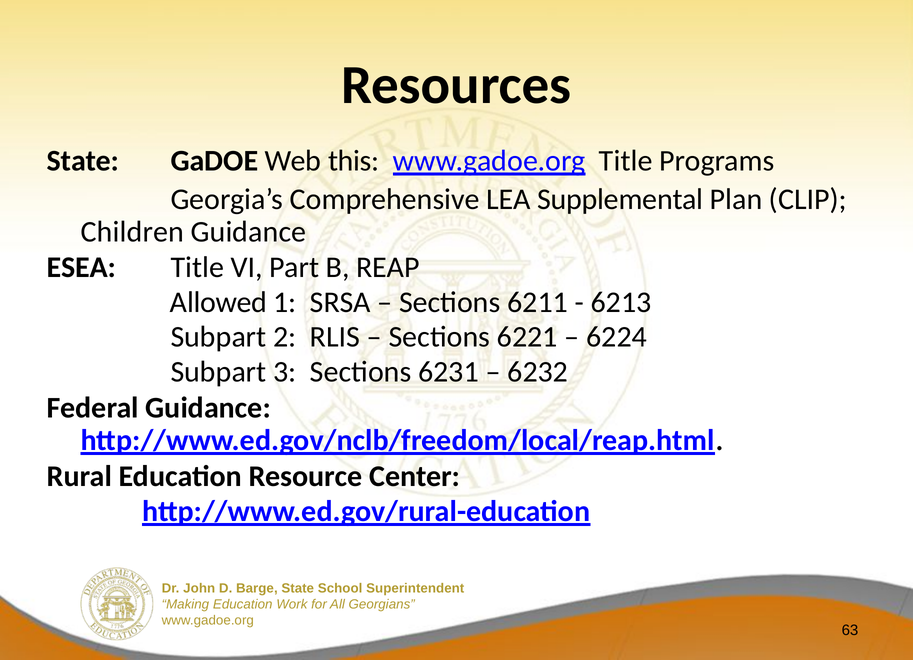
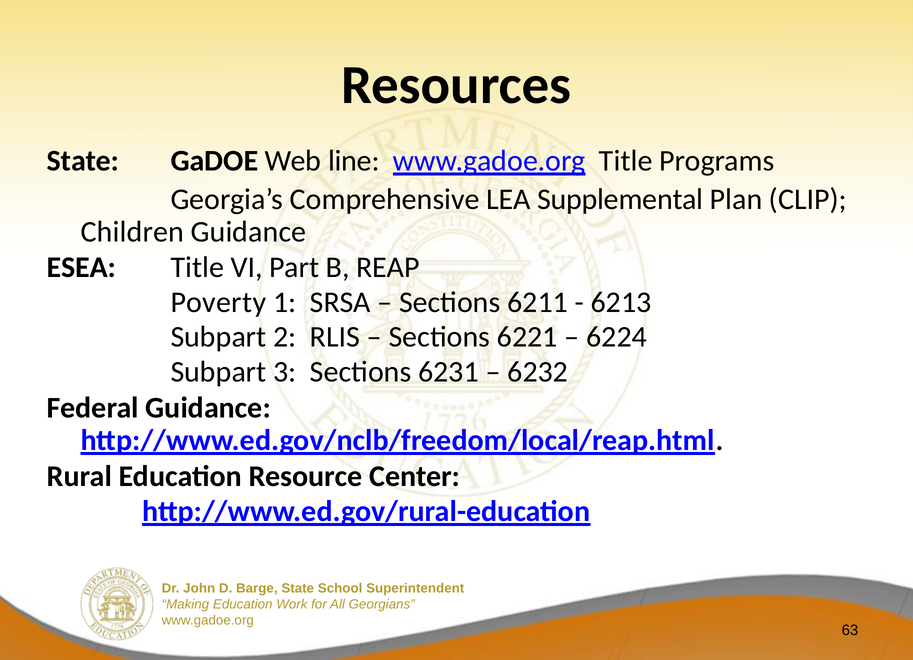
this: this -> line (354, 161)
Allowed: Allowed -> Poverty (218, 303)
